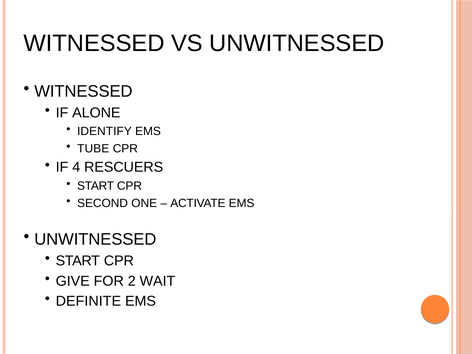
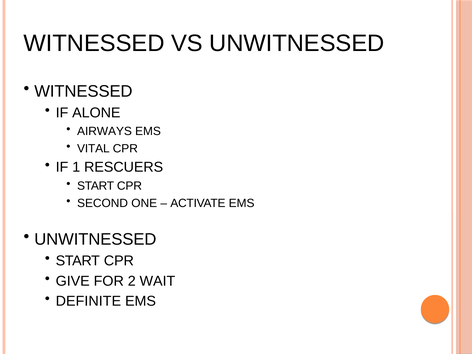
IDENTIFY: IDENTIFY -> AIRWAYS (104, 131)
TUBE: TUBE -> VITAL (93, 149)
4: 4 -> 1 (76, 167)
